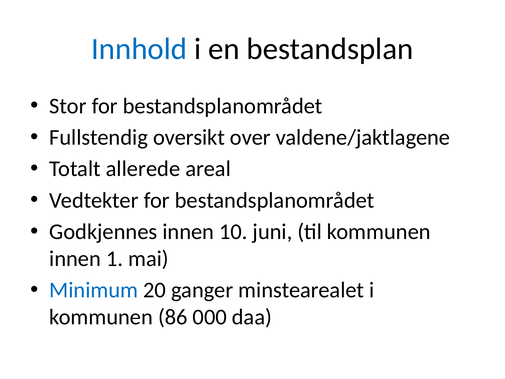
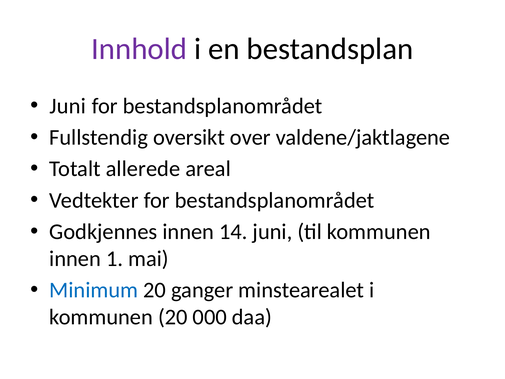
Innhold colour: blue -> purple (139, 49)
Stor: Stor -> Juni (68, 106)
10: 10 -> 14 (233, 232)
kommunen 86: 86 -> 20 (173, 317)
